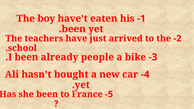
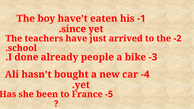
been: been -> since (74, 29)
I been: been -> done (26, 57)
